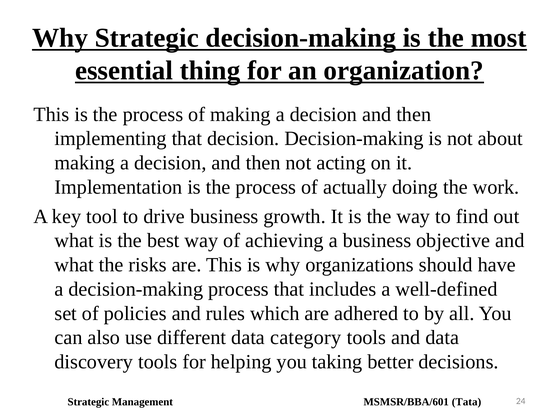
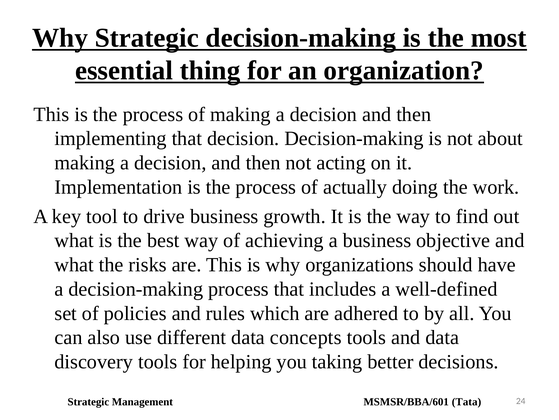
category: category -> concepts (306, 337)
